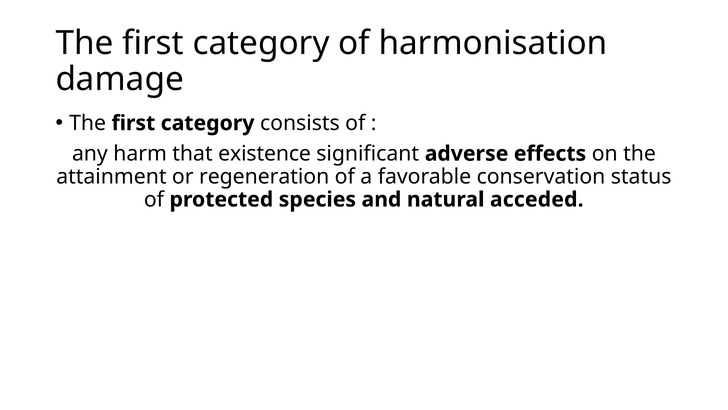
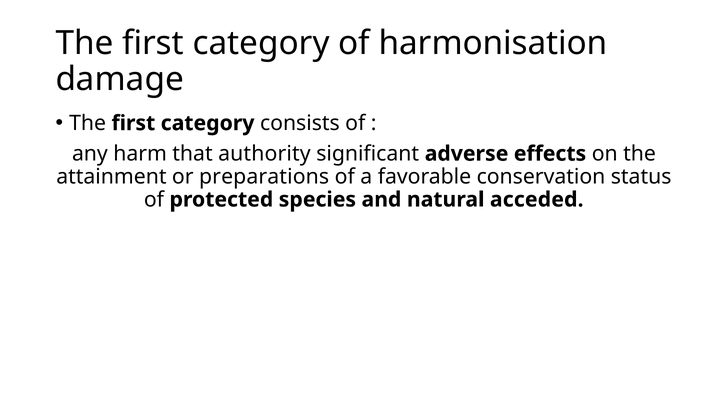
existence: existence -> authority (264, 154)
regeneration: regeneration -> preparations (264, 176)
